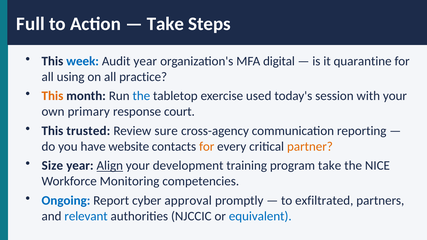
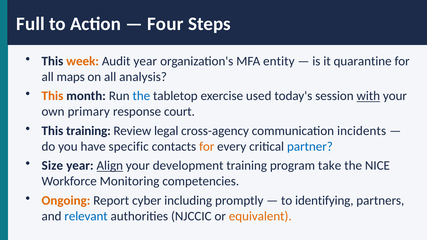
Take: Take -> Four (165, 24)
week colour: blue -> orange (83, 61)
digital: digital -> entity (279, 61)
using: using -> maps (71, 77)
practice: practice -> analysis (143, 77)
with underline: none -> present (368, 96)
This trusted: trusted -> training (88, 131)
sure: sure -> legal (166, 131)
reporting: reporting -> incidents (362, 131)
website: website -> specific (129, 147)
partner colour: orange -> blue (310, 147)
Ongoing colour: blue -> orange (66, 201)
approval: approval -> including (188, 201)
exfiltrated: exfiltrated -> identifying (324, 201)
equivalent colour: blue -> orange (260, 216)
